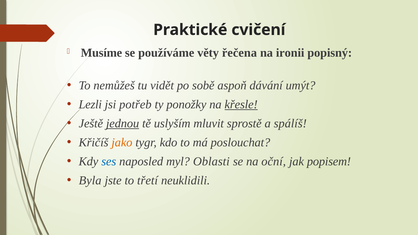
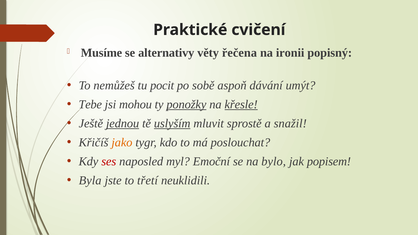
používáme: používáme -> alternativy (166, 53)
vidět: vidět -> pocit (162, 86)
Lezli: Lezli -> Tebe (90, 105)
potřeb: potřeb -> mohou (136, 105)
ponožky underline: none -> present (186, 105)
uslyším underline: none -> present (172, 124)
spálíš: spálíš -> snažil (290, 124)
ses colour: blue -> red (109, 161)
Oblasti: Oblasti -> Emoční (211, 161)
oční: oční -> bylo (274, 161)
